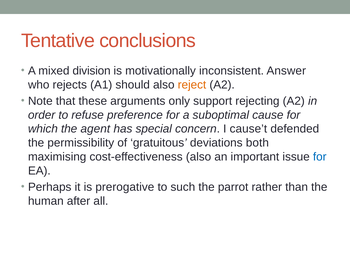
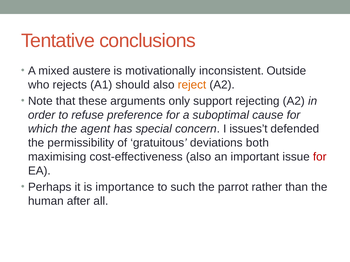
division: division -> austere (92, 71)
Answer: Answer -> Outside (286, 71)
cause’t: cause’t -> issues’t (248, 129)
for colour: blue -> red (320, 157)
prerogative: prerogative -> importance (125, 187)
